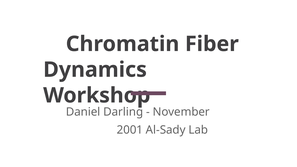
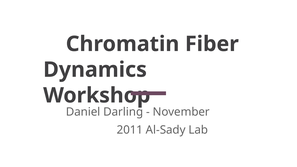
2001: 2001 -> 2011 (130, 130)
